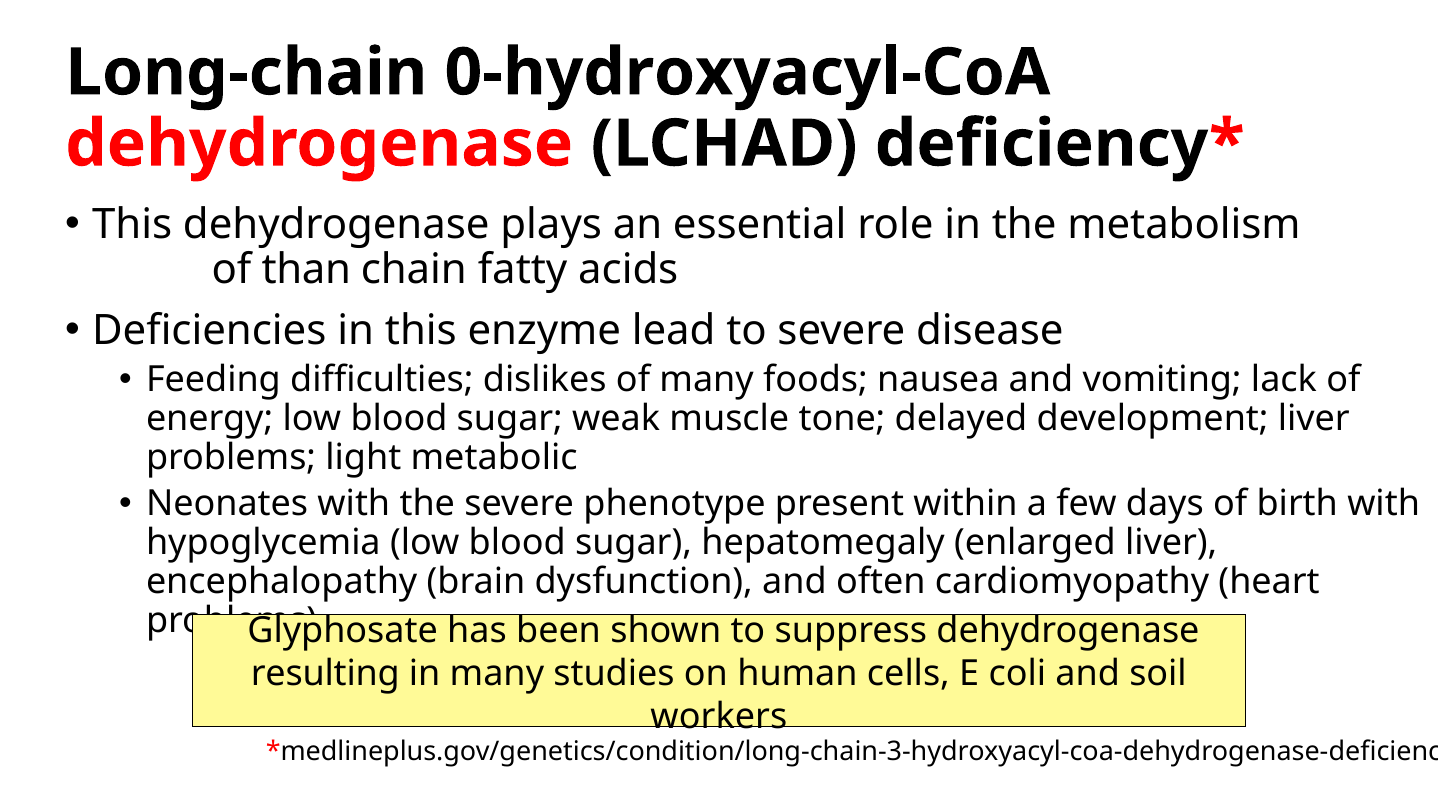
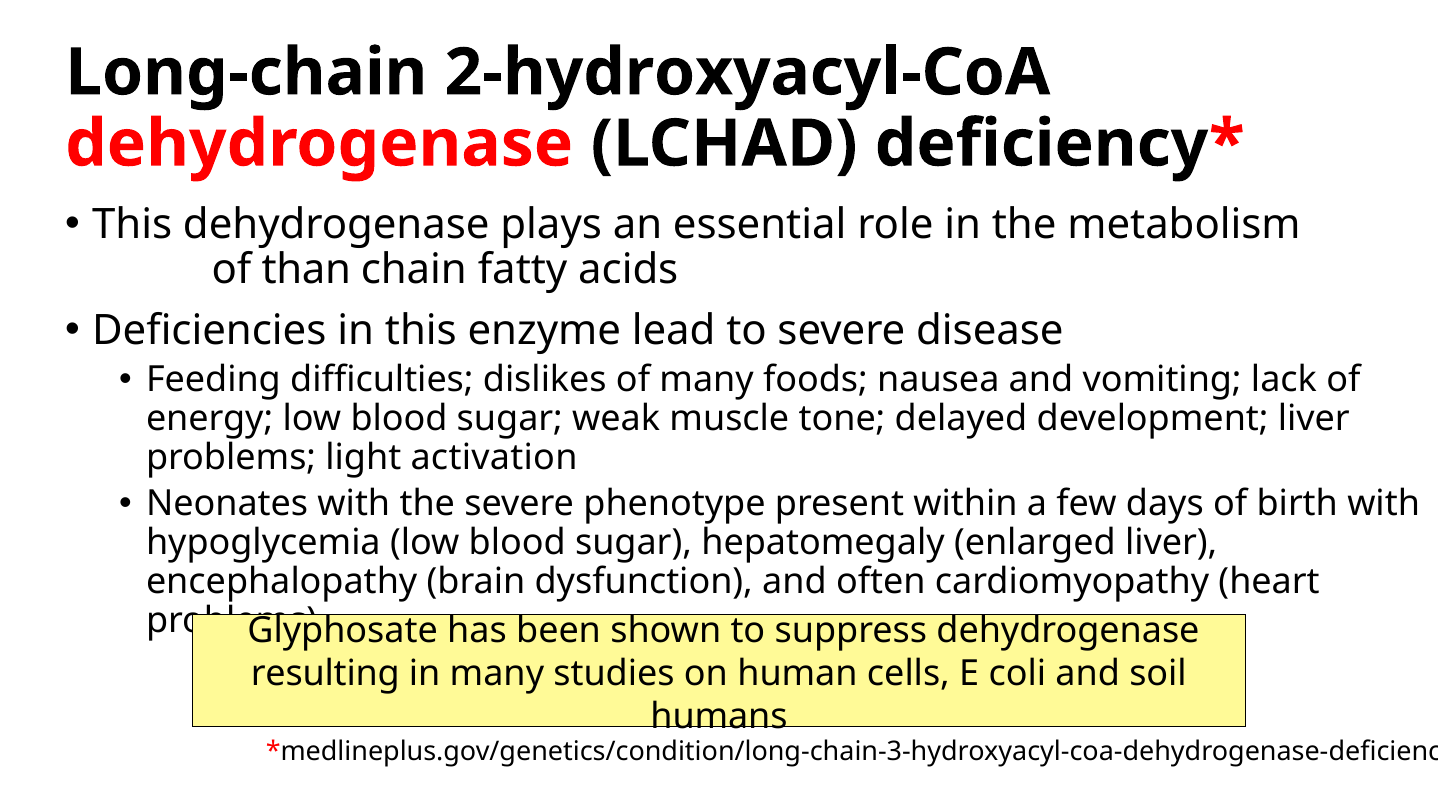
0-hydroxyacyl-CoA: 0-hydroxyacyl-CoA -> 2-hydroxyacyl-CoA (747, 73)
metabolic: metabolic -> activation (494, 457)
workers: workers -> humans (719, 716)
